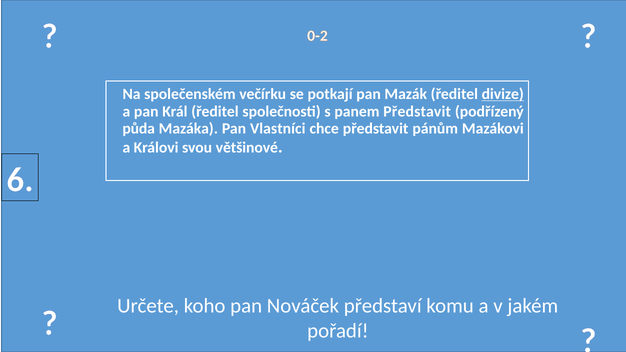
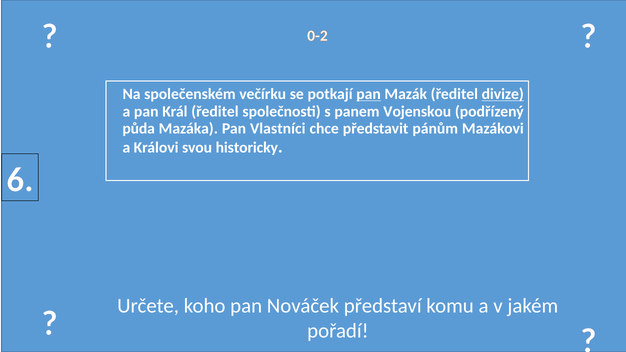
pan underline: none -> present (369, 94)
panem Představit: Představit -> Vojenskou (417, 112)
většinové: většinové -> historicky (247, 148)
